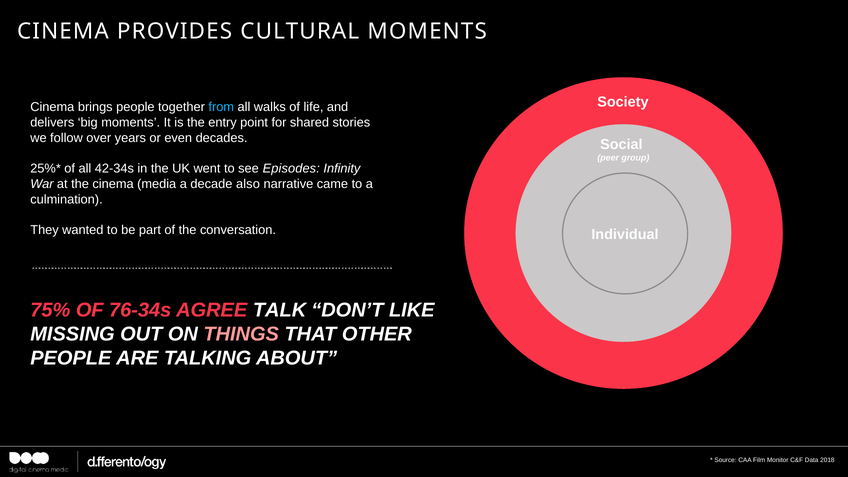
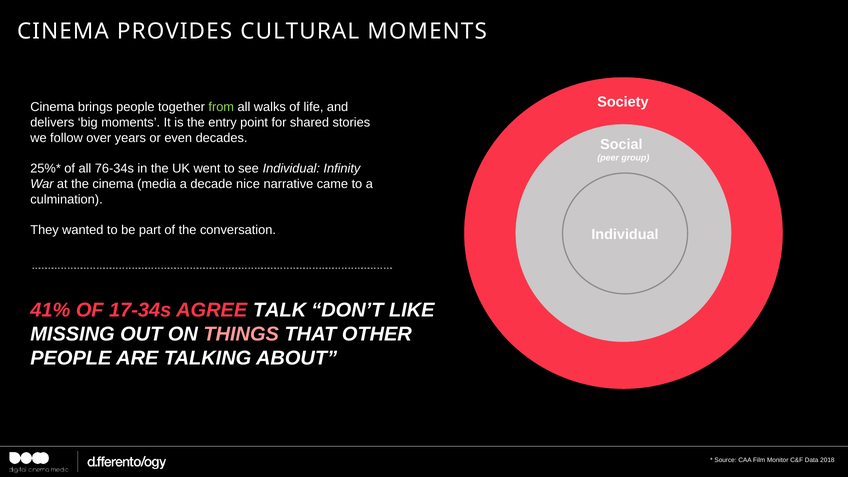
from colour: light blue -> light green (221, 107)
42-34s: 42-34s -> 76-34s (114, 169)
see Episodes: Episodes -> Individual (291, 169)
also: also -> nice (248, 184)
75%: 75% -> 41% (50, 310)
76-34s: 76-34s -> 17-34s (140, 310)
